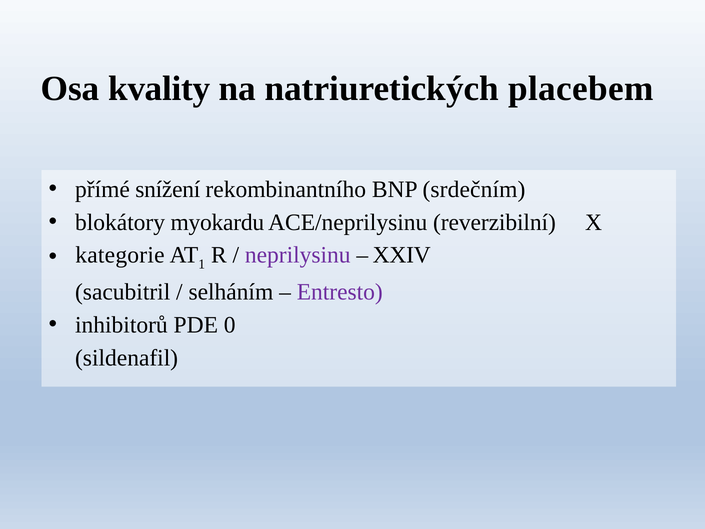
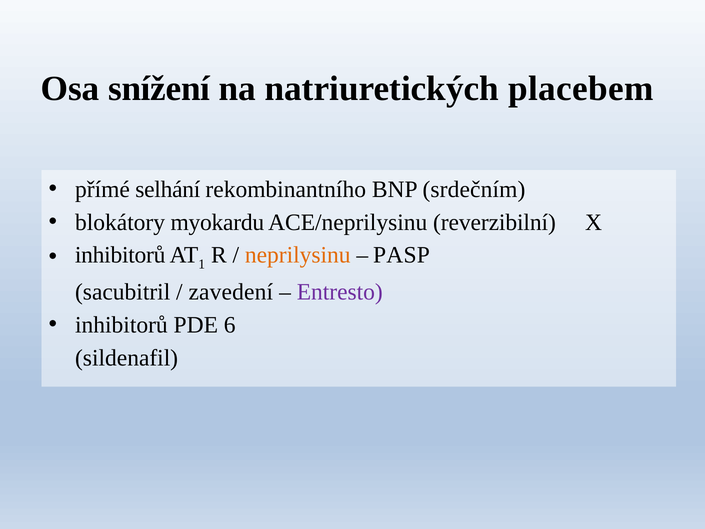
kvality: kvality -> snížení (159, 89)
snížení: snížení -> selhání (168, 189)
kategorie: kategorie -> inhibitorů (120, 255)
neprilysinu colour: purple -> orange (298, 255)
XXIV: XXIV -> PASP (401, 255)
selháním: selháním -> zavedení (231, 292)
0: 0 -> 6 (230, 325)
